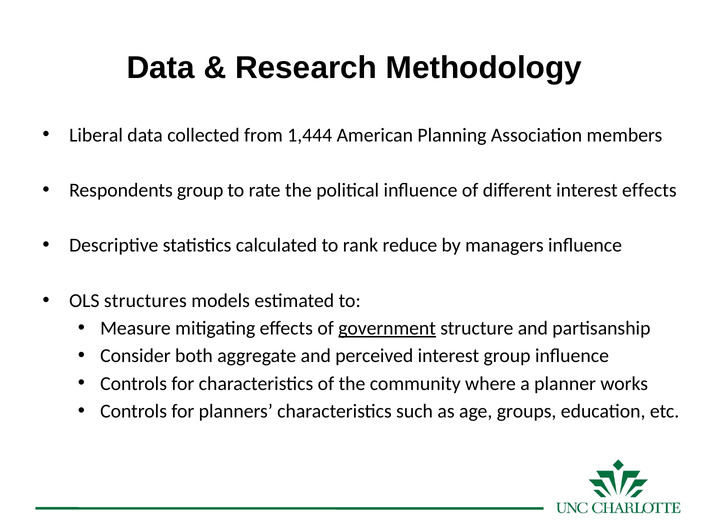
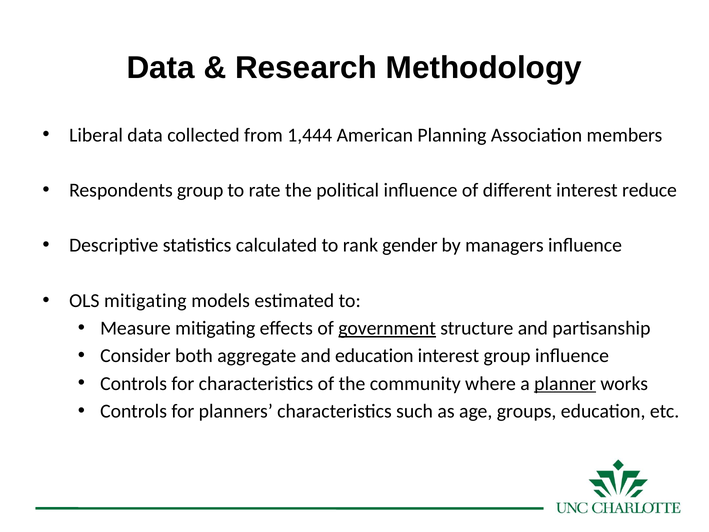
interest effects: effects -> reduce (649, 190)
reduce: reduce -> gender (410, 245)
OLS structures: structures -> mitigating (145, 301)
and perceived: perceived -> education (374, 356)
planner underline: none -> present (565, 383)
